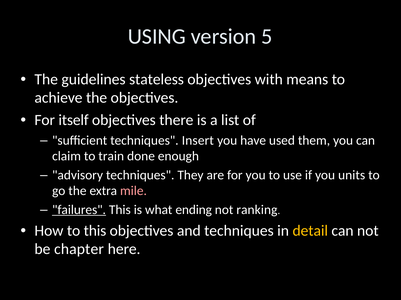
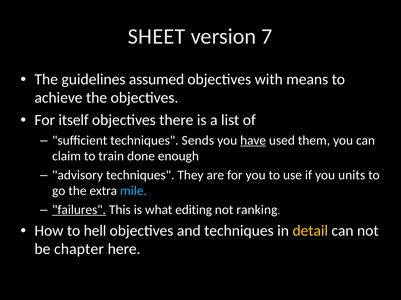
USING: USING -> SHEET (157, 37)
5: 5 -> 7 (267, 37)
stateless: stateless -> assumed (157, 80)
Insert: Insert -> Sends (198, 141)
have underline: none -> present (253, 141)
mile colour: pink -> light blue (133, 191)
ending: ending -> editing (194, 210)
to this: this -> hell (95, 231)
